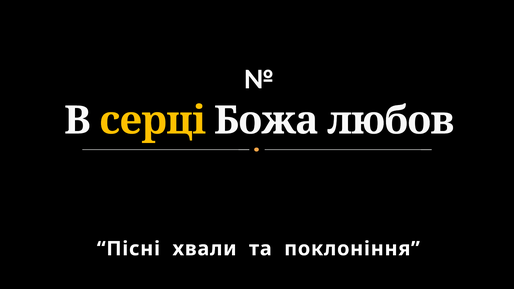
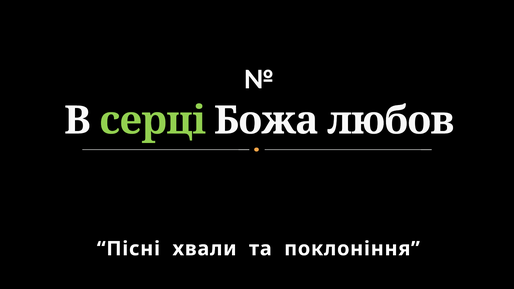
серці colour: yellow -> light green (153, 121)
